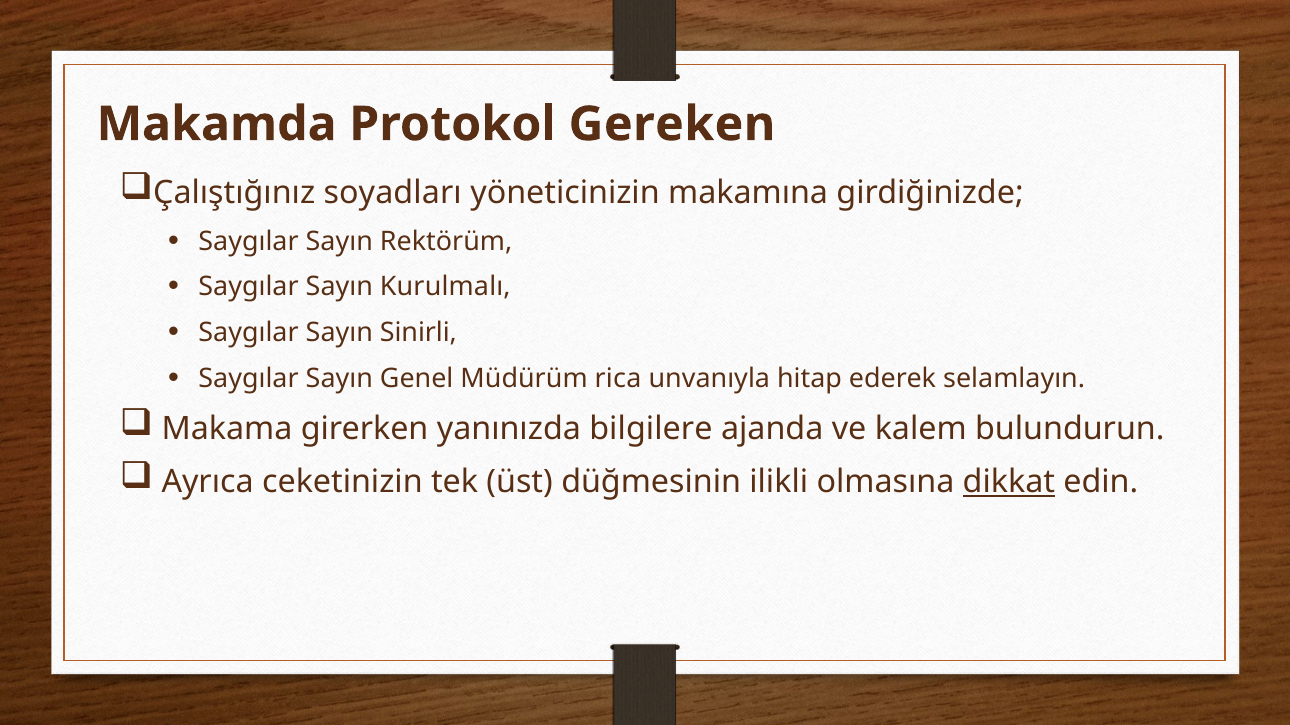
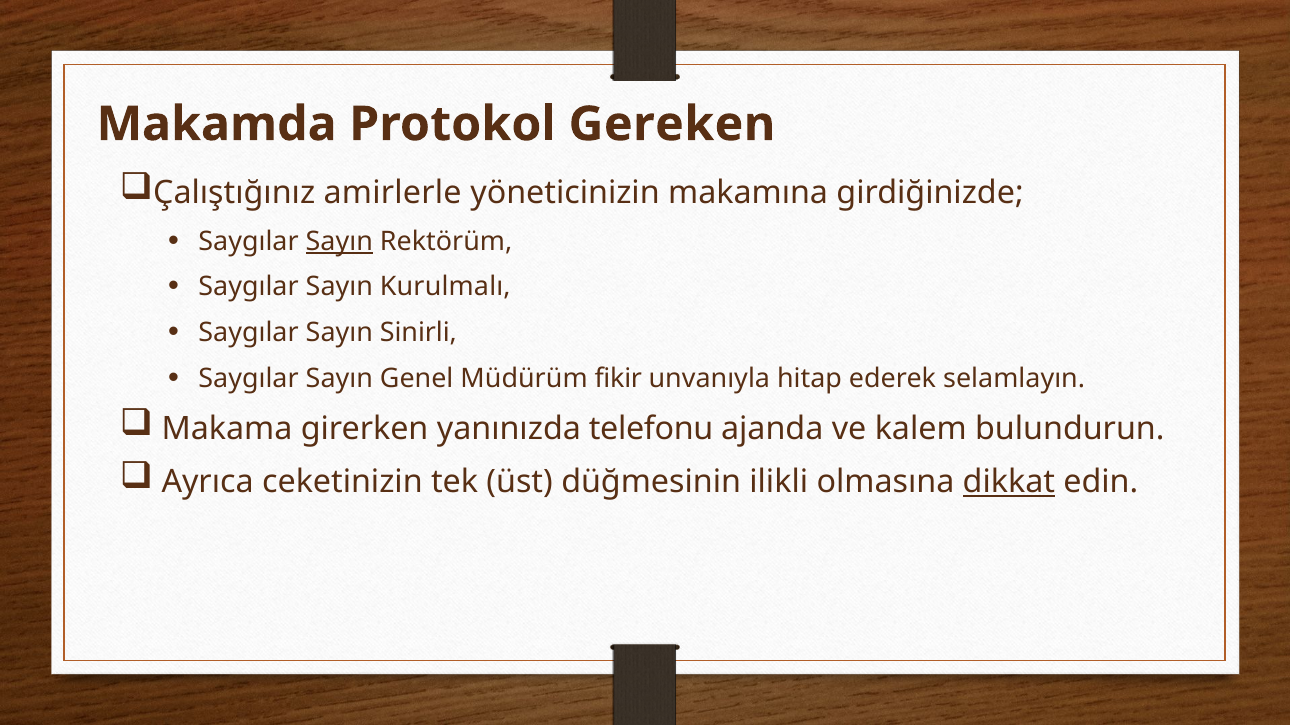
soyadları: soyadları -> amirlerle (393, 193)
Sayın underline: none -> present (339, 242)
rica: rica -> fikir (618, 379)
bilgilere: bilgilere -> telefonu (651, 429)
